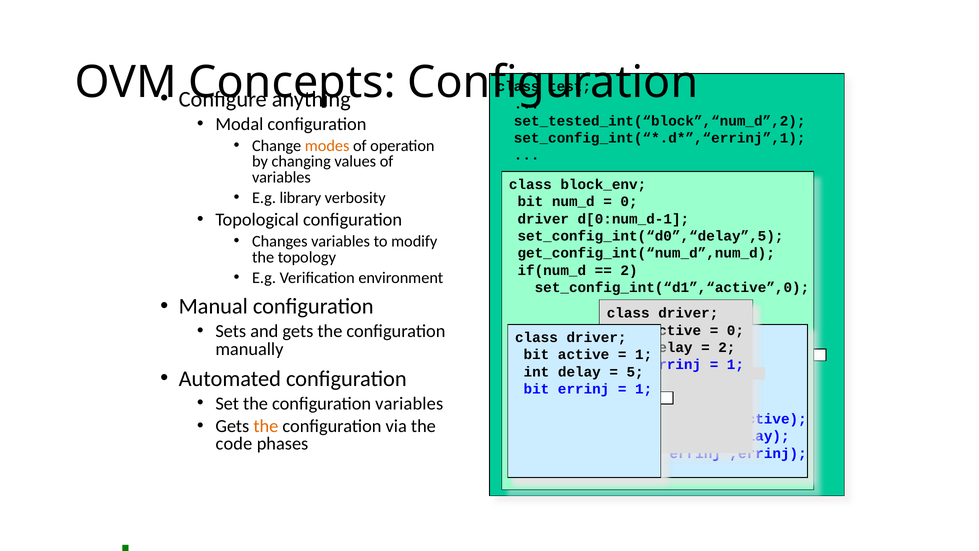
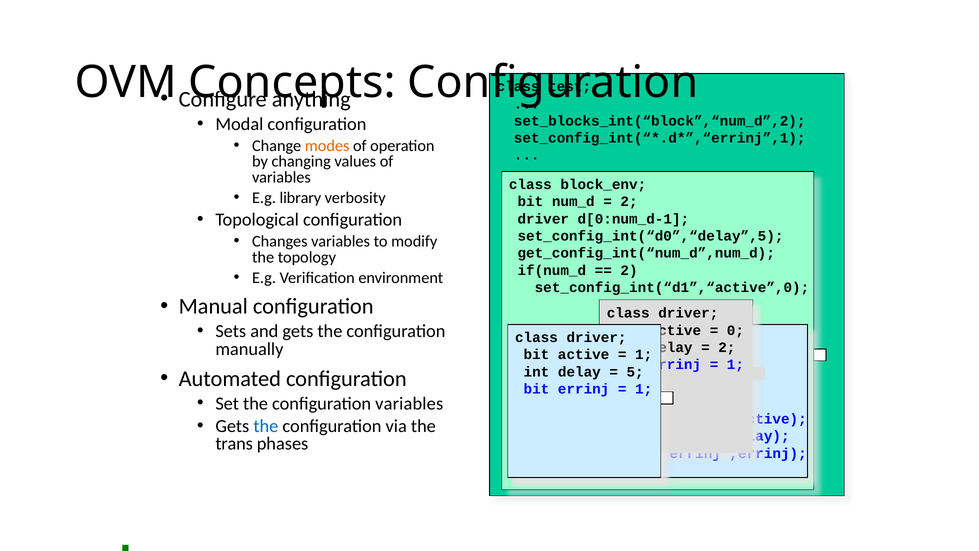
set_tested_int(“block”,“num_d”,2: set_tested_int(“block”,“num_d”,2 -> set_blocks_int(“block”,“num_d”,2 (660, 121)
0: 0 -> 2 (629, 202)
the colour: orange -> blue (266, 426)
code: code -> trans (234, 444)
